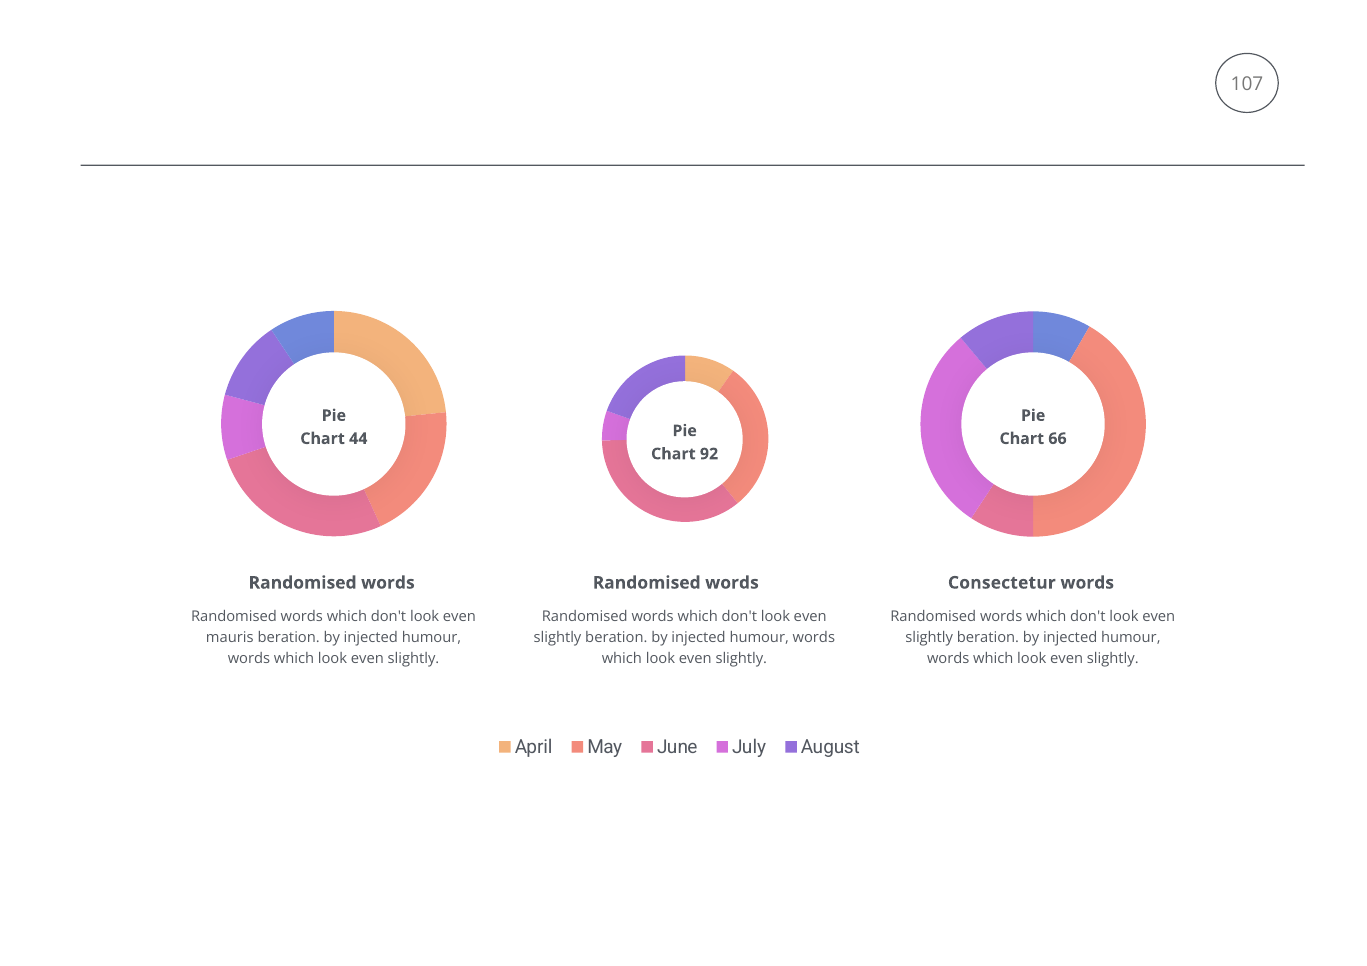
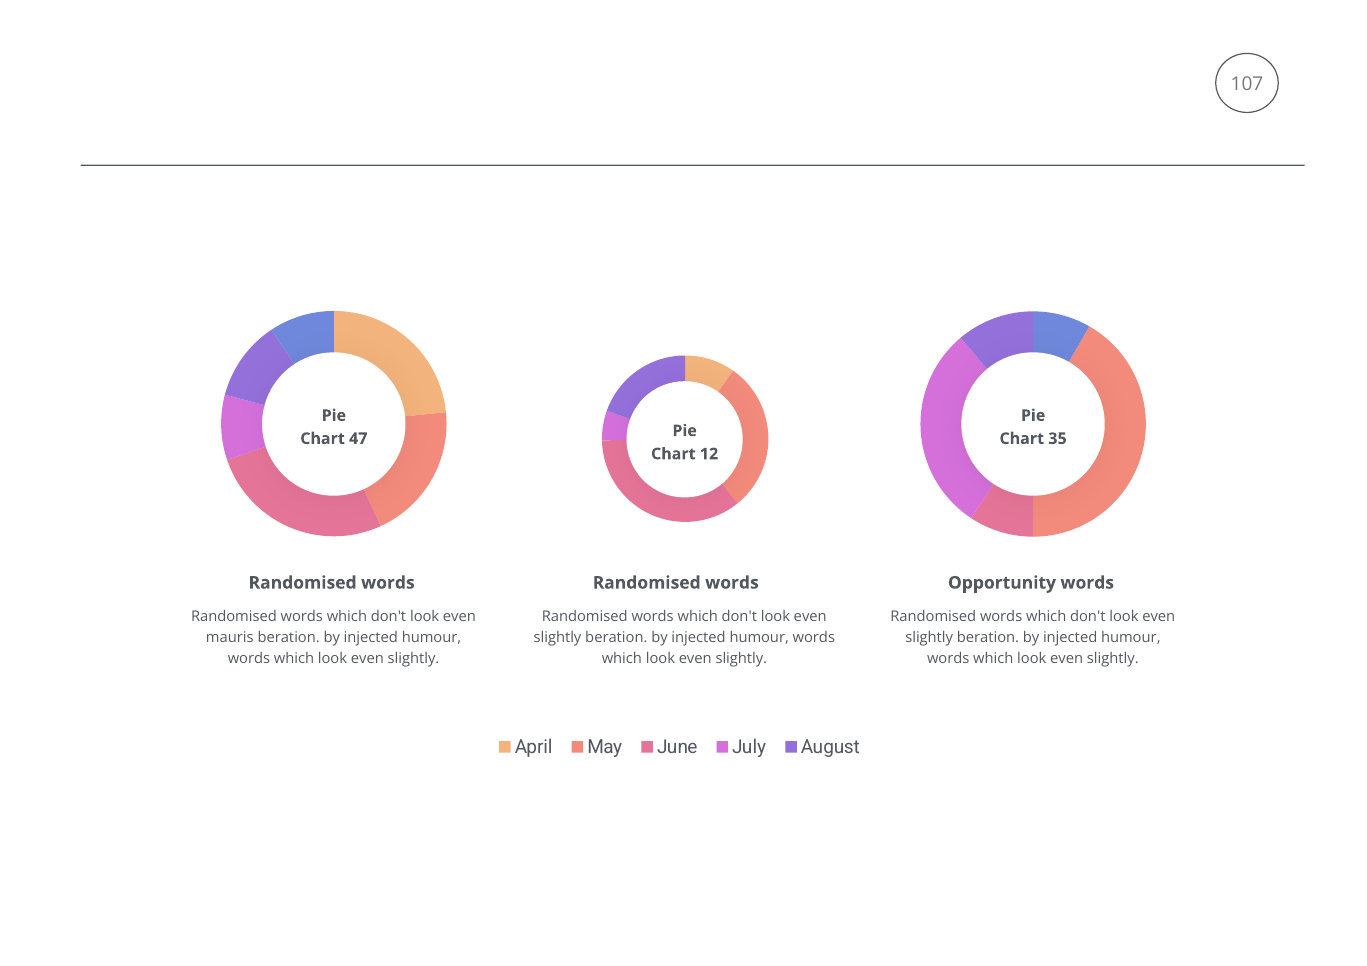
44: 44 -> 47 (358, 439)
66: 66 -> 35 (1058, 439)
92: 92 -> 12 (709, 454)
Consectetur: Consectetur -> Opportunity (1002, 583)
